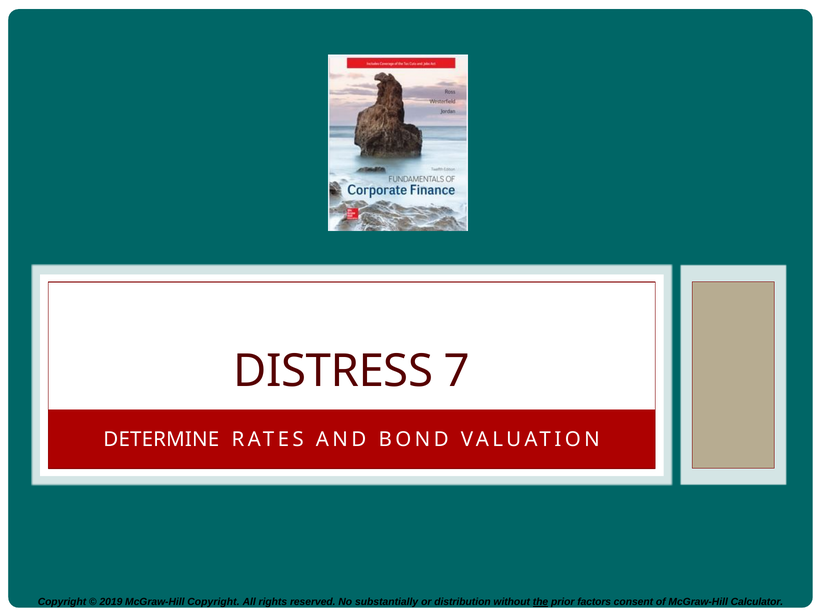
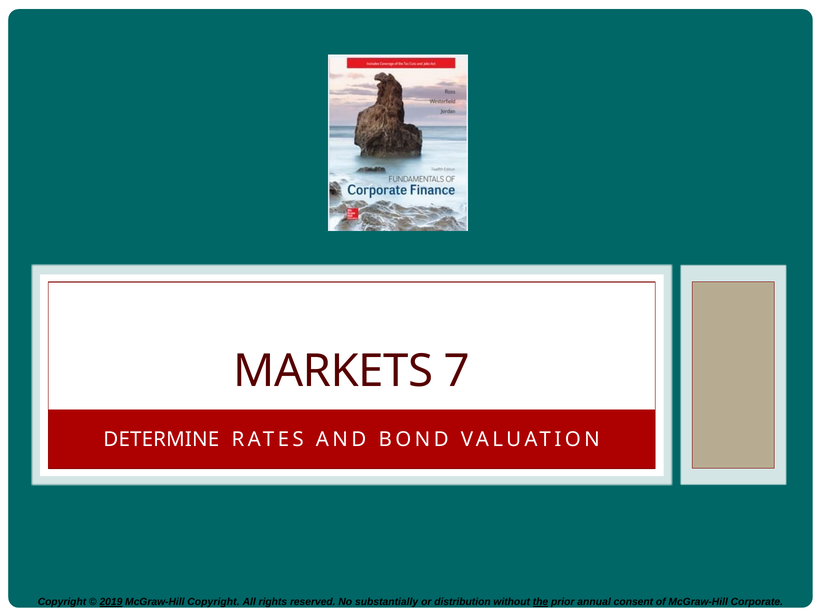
DISTRESS: DISTRESS -> MARKETS (333, 371)
2019 underline: none -> present (111, 602)
factors: factors -> annual (594, 602)
Calculator: Calculator -> Corporate (757, 602)
